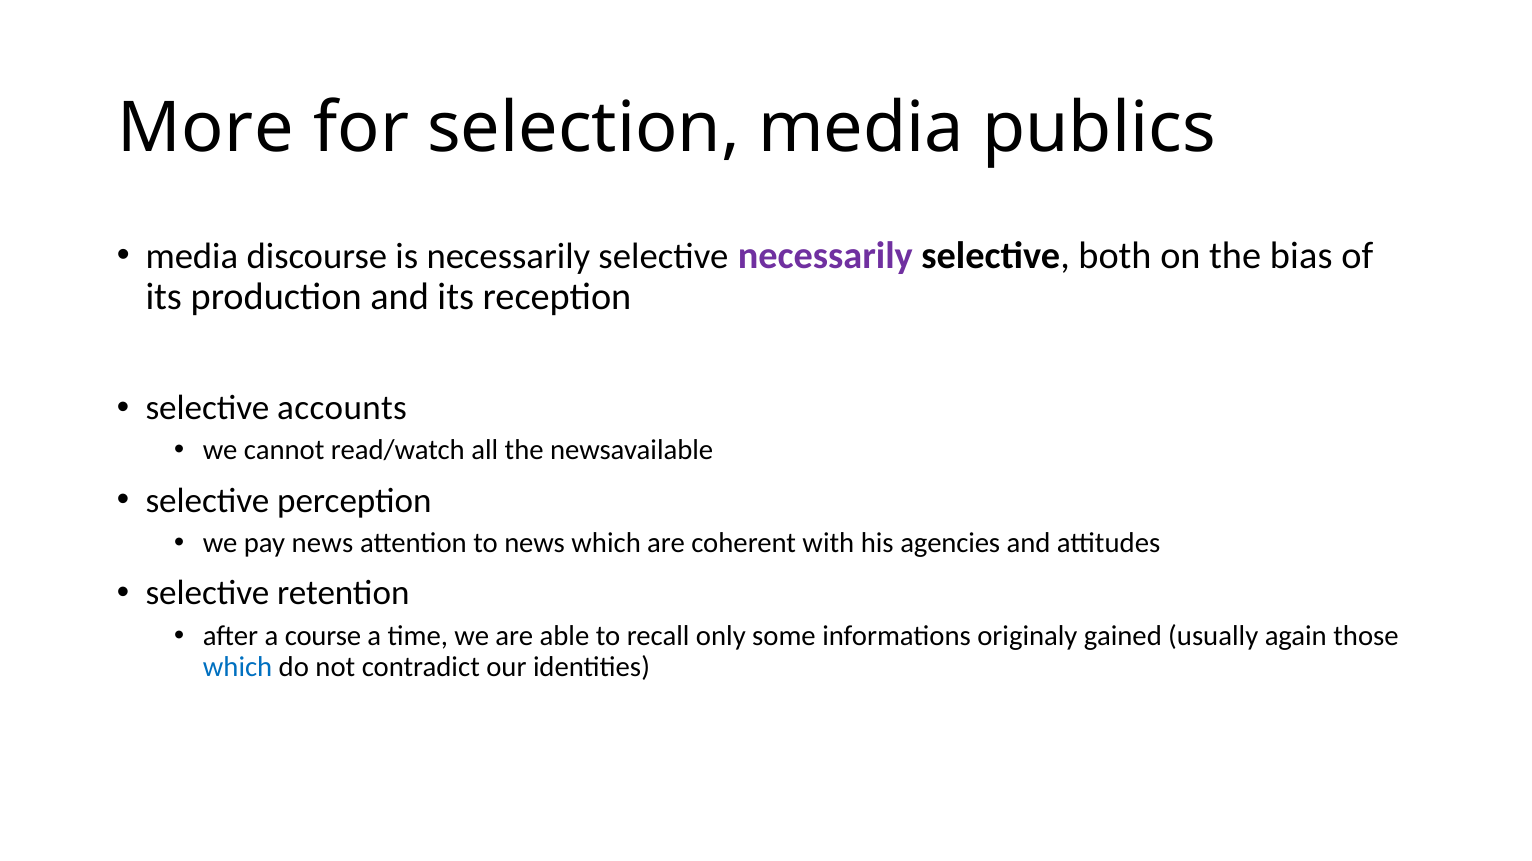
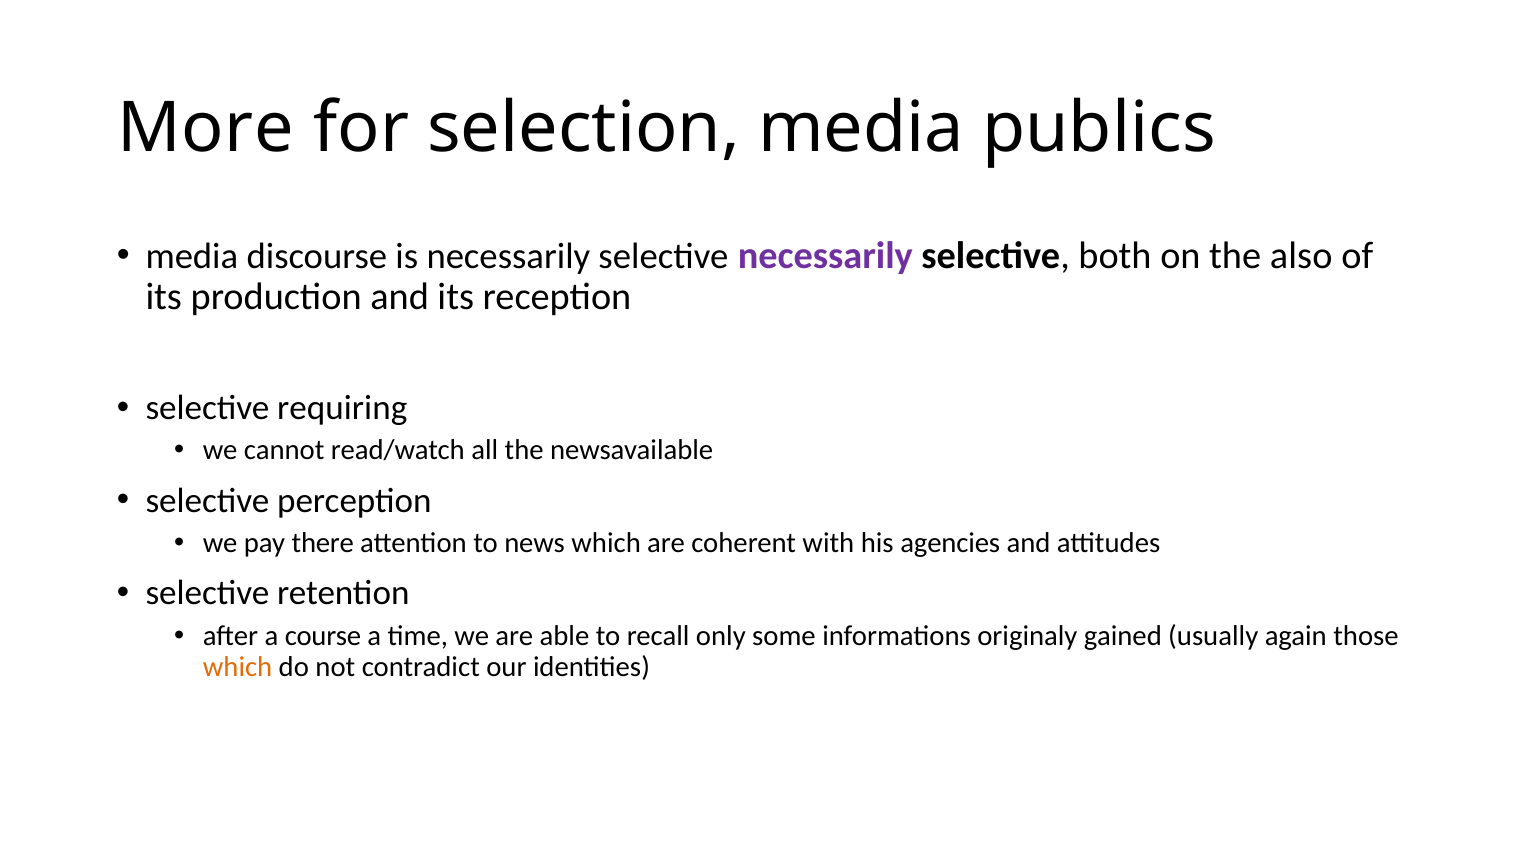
bias: bias -> also (1301, 256)
accounts: accounts -> requiring (342, 408)
pay news: news -> there (323, 543)
which colour: blue -> orange (238, 667)
